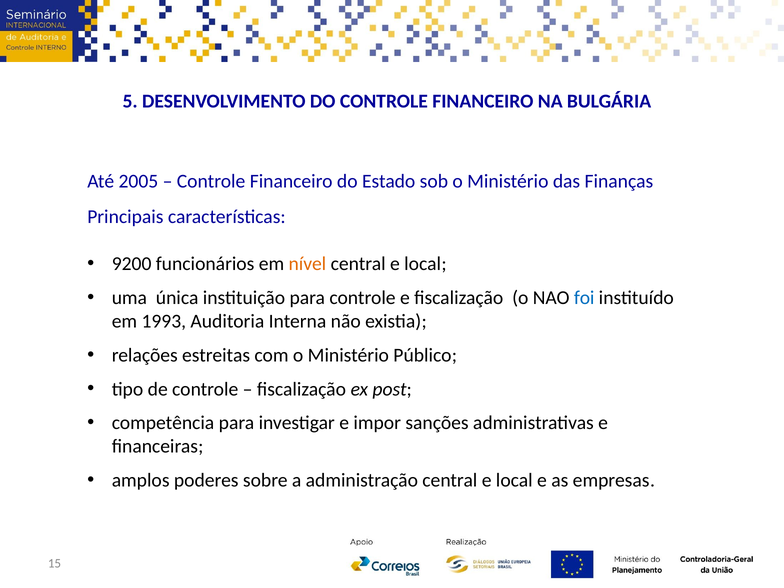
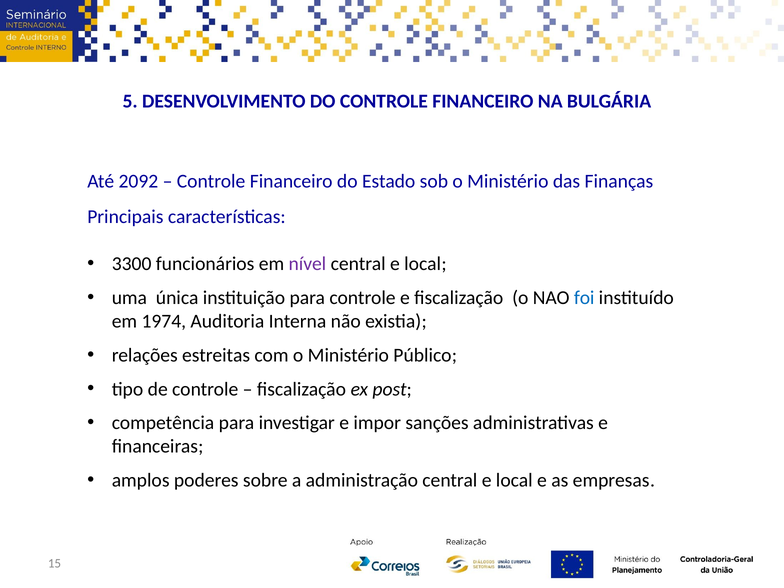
2005: 2005 -> 2092 (138, 181)
9200: 9200 -> 3300 (132, 264)
nível colour: orange -> purple (307, 264)
1993: 1993 -> 1974 (164, 321)
